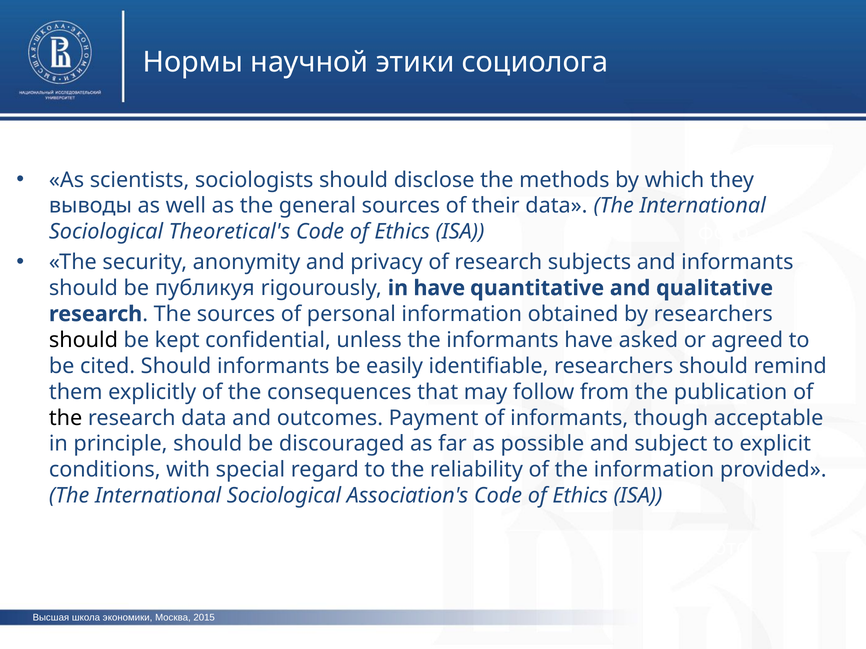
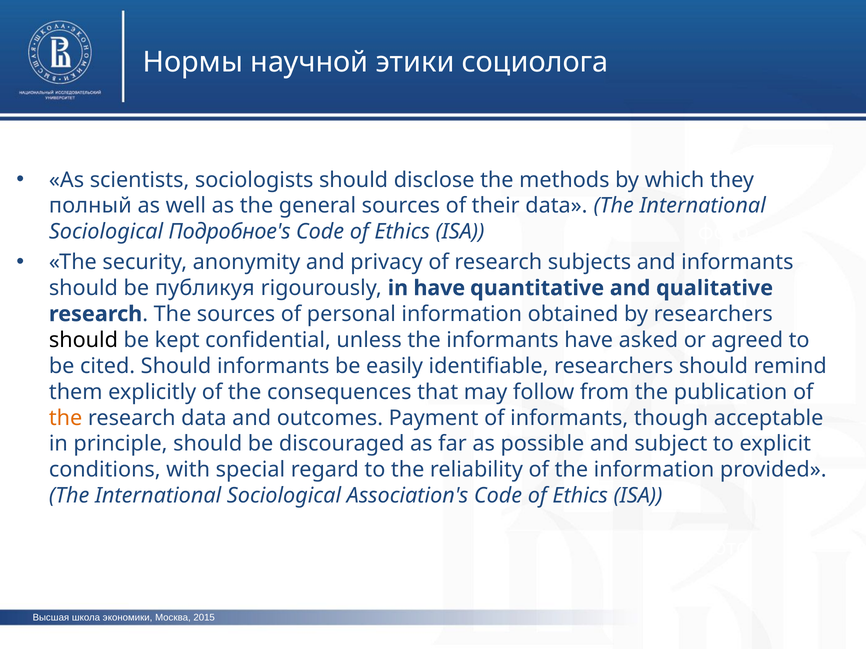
выводы: выводы -> полный (90, 206)
Theoretical's: Theoretical's -> Подробное's (230, 232)
the colour: black -> orange (66, 418)
